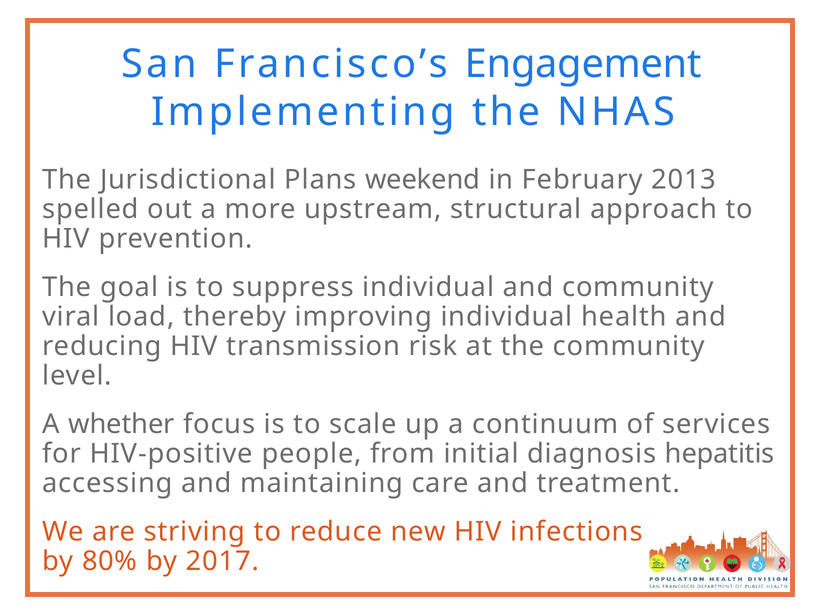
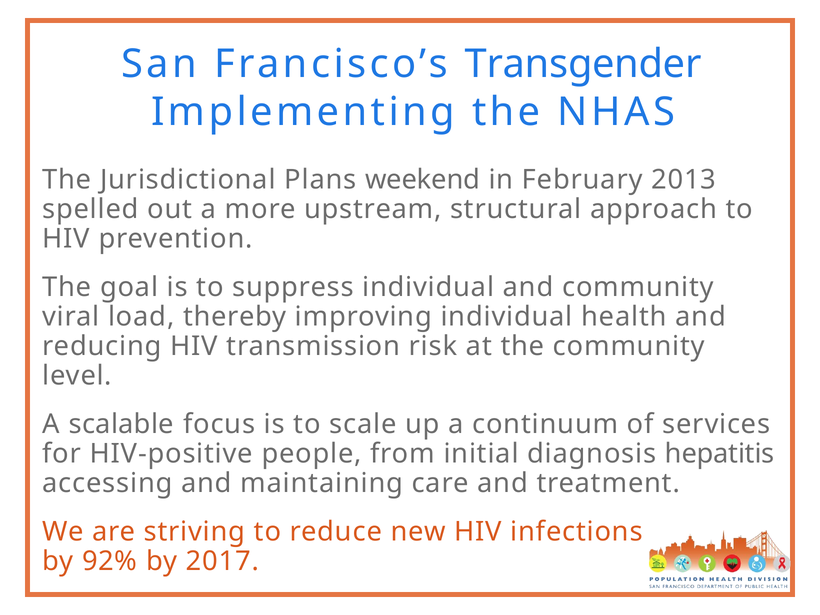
Engagement: Engagement -> Transgender (583, 64)
whether: whether -> scalable (121, 424)
80%: 80% -> 92% (110, 561)
